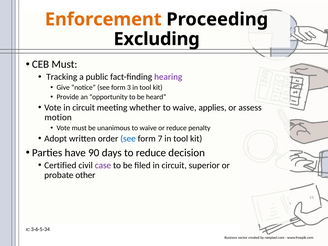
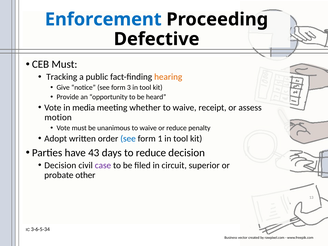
Enforcement colour: orange -> blue (103, 19)
Excluding: Excluding -> Defective (157, 39)
hearing colour: purple -> orange (168, 77)
Vote in circuit: circuit -> media (84, 108)
applies: applies -> receipt (212, 108)
7: 7 -> 1 (160, 139)
90: 90 -> 43 (94, 153)
Certified: Certified -> Decision (60, 165)
